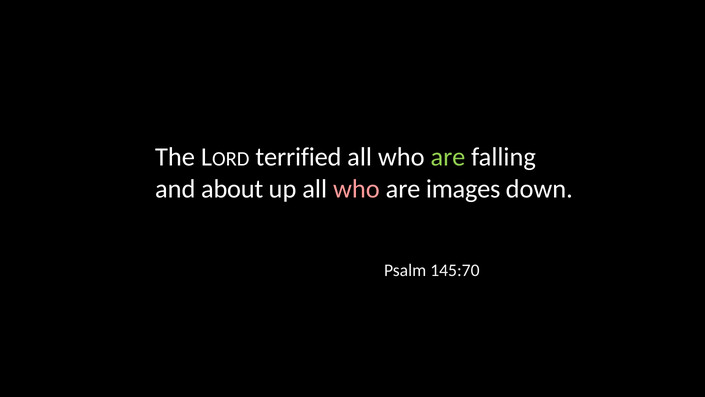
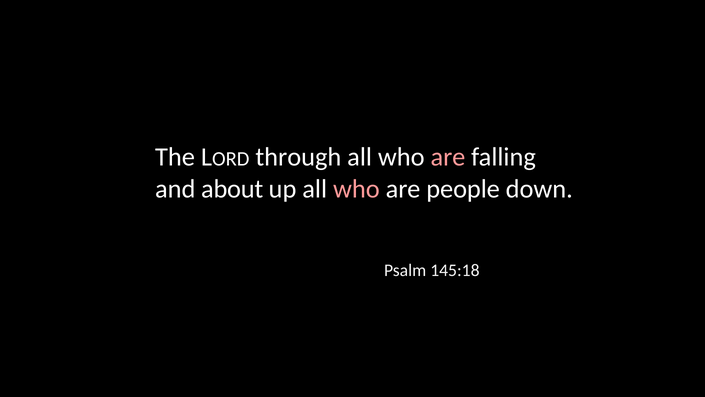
terrified: terrified -> through (298, 157)
are colour: light green -> pink (448, 157)
images: images -> people (463, 189)
145:70: 145:70 -> 145:18 (455, 270)
